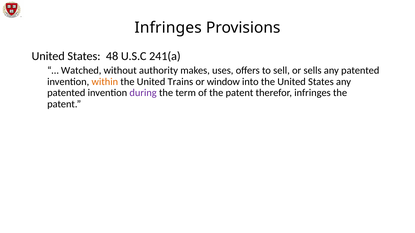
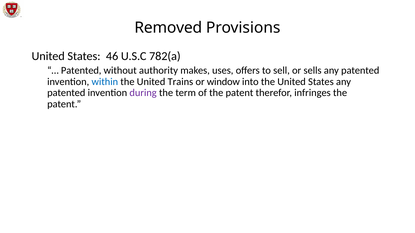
Infringes: Infringes -> Removed (168, 28)
48: 48 -> 46 (112, 56)
241(a: 241(a -> 782(a (165, 56)
Watched: Watched -> Patented (81, 71)
within colour: orange -> blue (105, 82)
